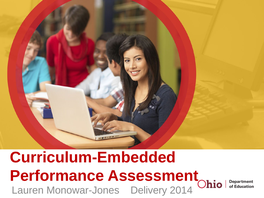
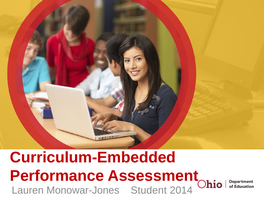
Delivery: Delivery -> Student (149, 190)
